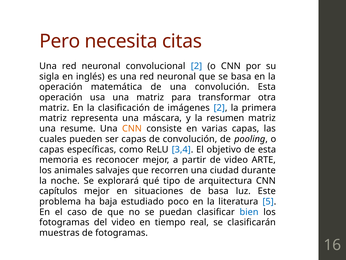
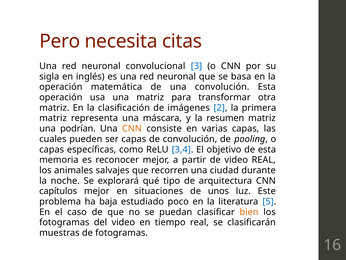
convolucional 2: 2 -> 3 (196, 66)
resume: resume -> podrían (78, 128)
video ARTE: ARTE -> REAL (264, 160)
de basa: basa -> unos (218, 191)
bien colour: blue -> orange (249, 212)
